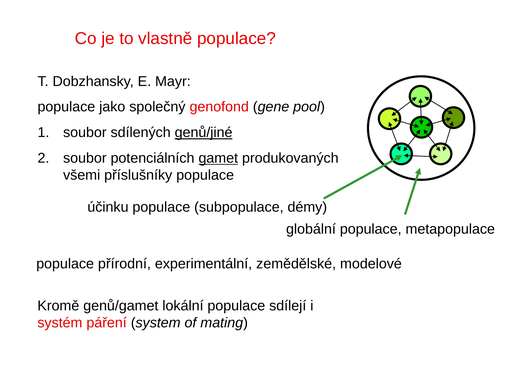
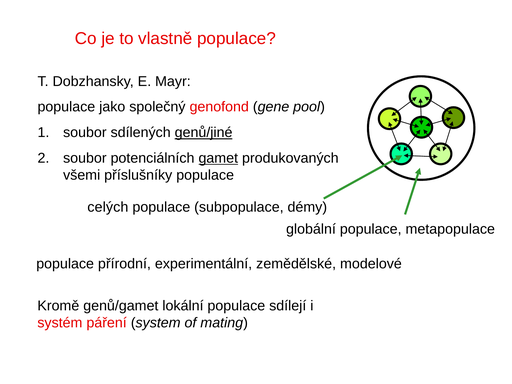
účinku: účinku -> celých (108, 207)
